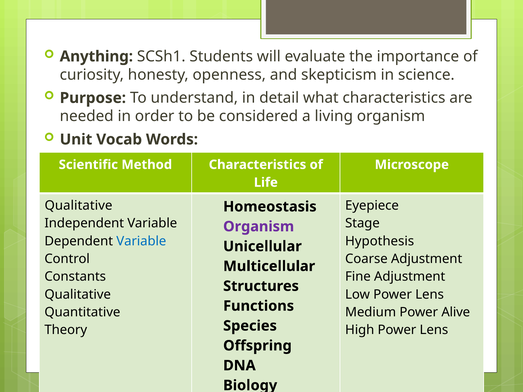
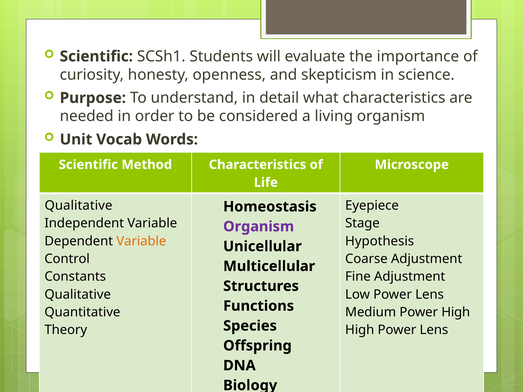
Anything: Anything -> Scientific (96, 56)
Variable colour: blue -> orange (141, 241)
Power Alive: Alive -> High (456, 312)
